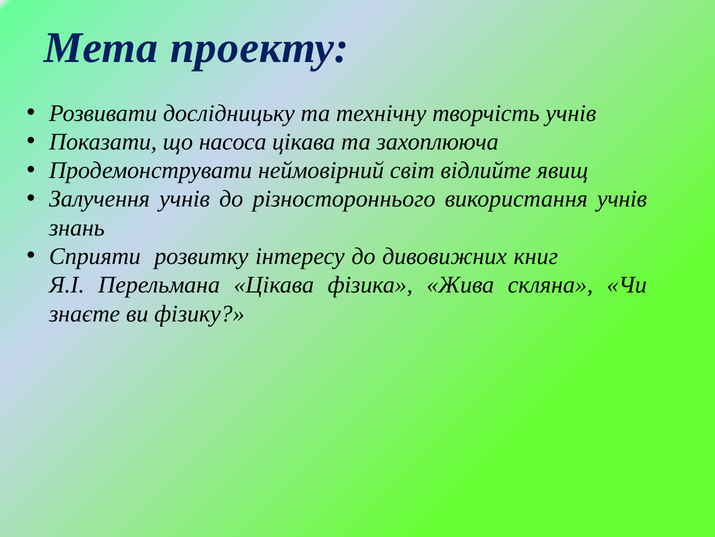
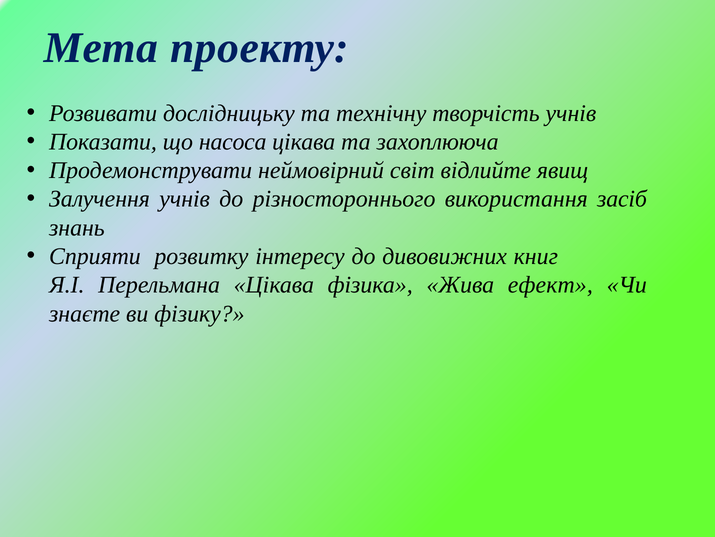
використання учнів: учнів -> засіб (622, 199)
скляна: скляна -> ефект (550, 285)
